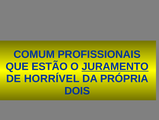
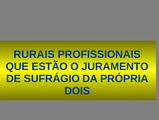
COMUM: COMUM -> RURAIS (34, 54)
JURAMENTO underline: present -> none (115, 66)
HORRÍVEL: HORRÍVEL -> SUFRÁGIO (52, 78)
